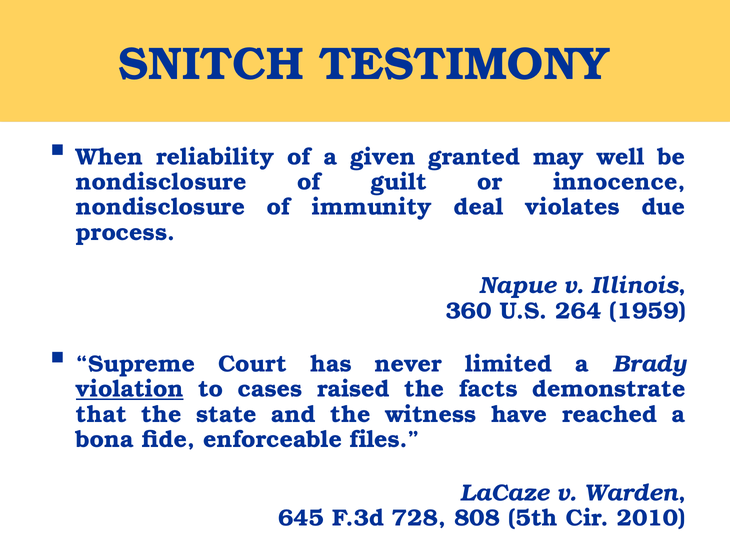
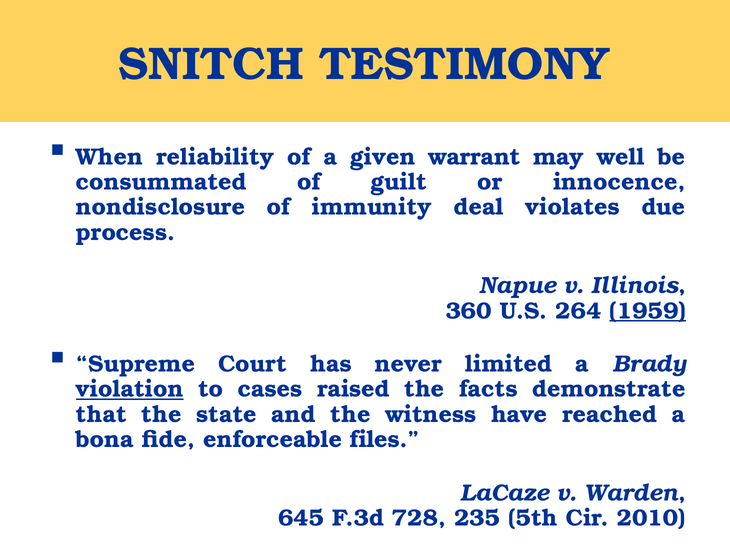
granted: granted -> warrant (474, 157)
nondisclosure: nondisclosure -> consummated (161, 182)
1959 underline: none -> present (648, 311)
808: 808 -> 235 (477, 518)
